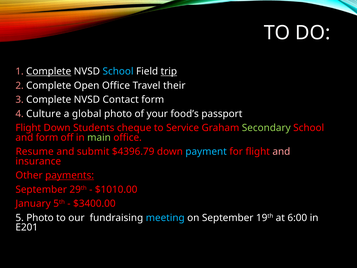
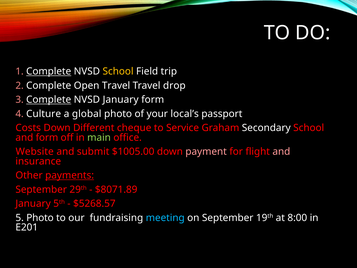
School colour: light blue -> yellow (118, 71)
trip underline: present -> none (169, 71)
Open Office: Office -> Travel (116, 85)
their: their -> drop (174, 85)
Complete underline: none -> present (49, 100)
NVSD Contact: Contact -> January (121, 100)
food’s: food’s -> local’s (185, 114)
Flight: Flight -> Costs (28, 128)
Students: Students -> Different (94, 128)
Secondary colour: light green -> white (266, 128)
Resume: Resume -> Website (35, 152)
$4396.79: $4396.79 -> $1005.00 (133, 152)
payment colour: light blue -> pink (206, 152)
$1010.00: $1010.00 -> $8071.89 (116, 189)
$3400.00: $3400.00 -> $5268.57 (94, 203)
6:00: 6:00 -> 8:00 (297, 218)
